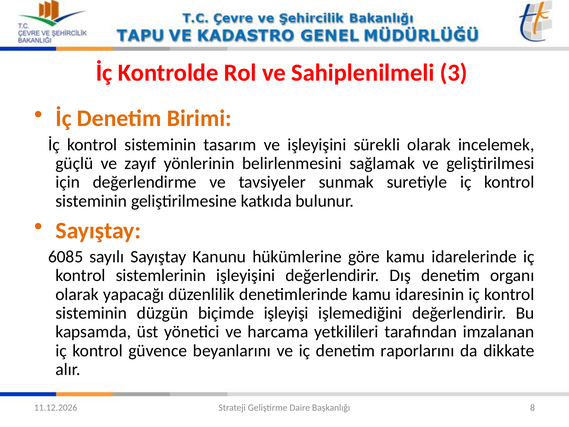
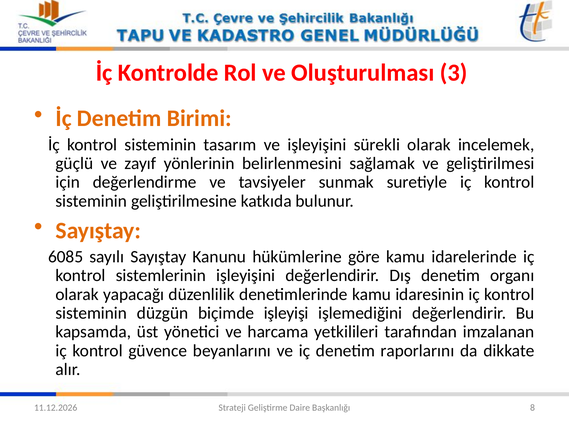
Sahiplenilmeli: Sahiplenilmeli -> Oluşturulması (363, 73)
